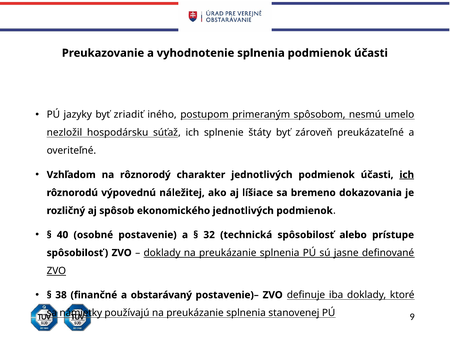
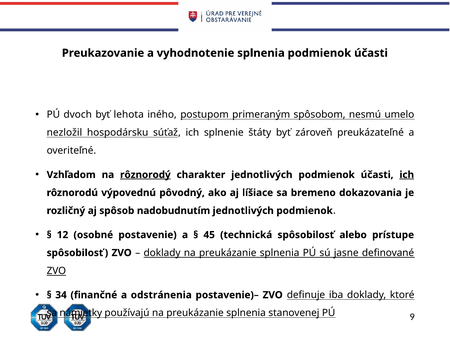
jazyky: jazyky -> dvoch (78, 115)
zriadiť: zriadiť -> lehota (129, 115)
rôznorodý underline: none -> present (145, 175)
náležitej: náležitej -> pôvodný (182, 193)
ekonomického: ekonomického -> nadobudnutím (174, 211)
40: 40 -> 12 (63, 235)
32: 32 -> 45 (209, 235)
38: 38 -> 34 (61, 295)
obstarávaný: obstarávaný -> odstránenia (161, 295)
